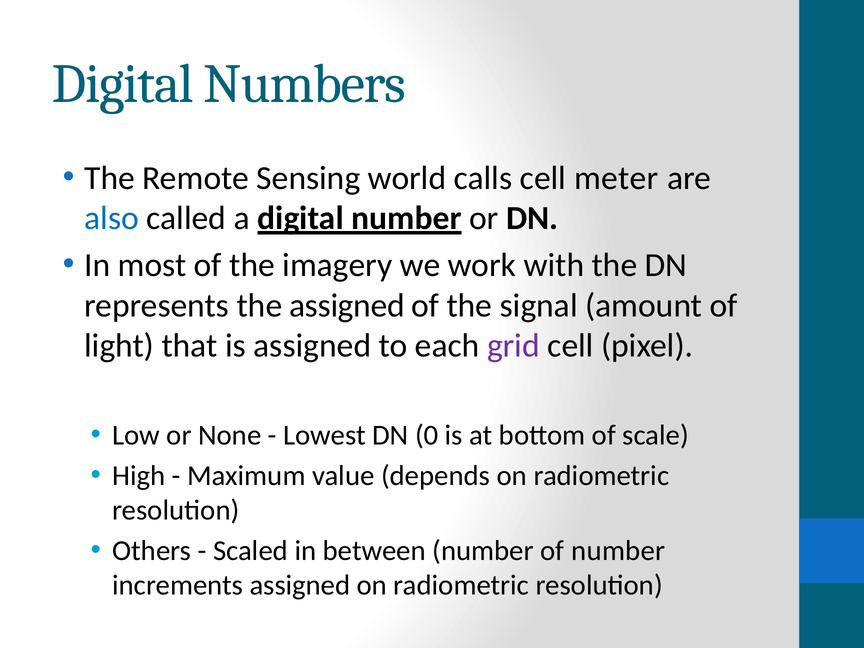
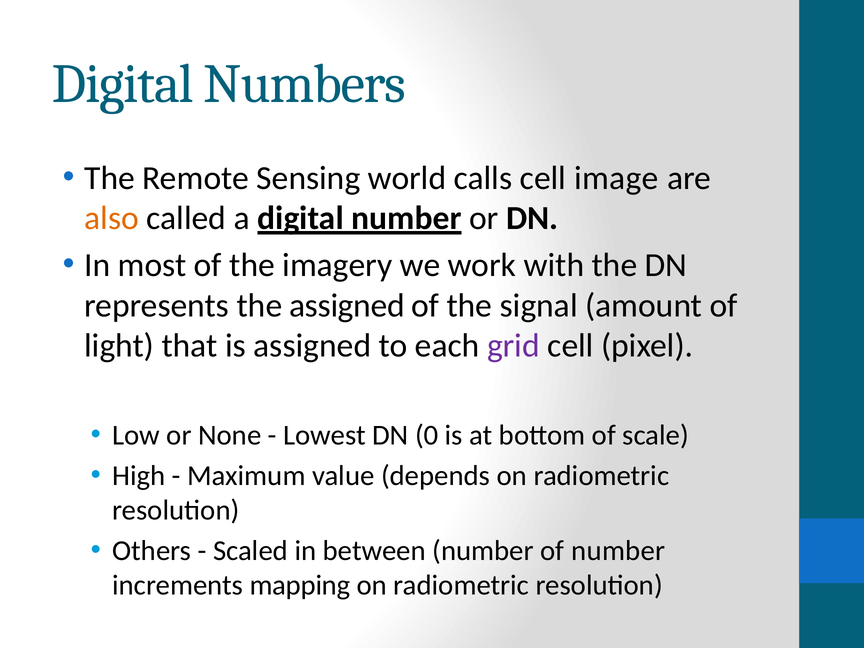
meter: meter -> image (616, 178)
also colour: blue -> orange (112, 218)
increments assigned: assigned -> mapping (300, 585)
